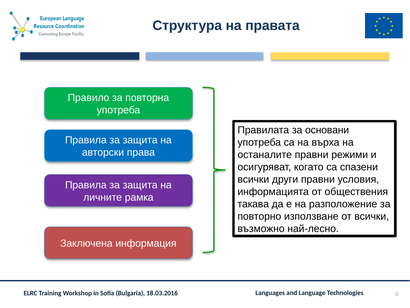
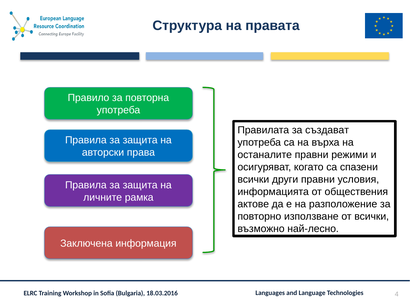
основани: основани -> създават (327, 130)
такава: такава -> актове (253, 204)
